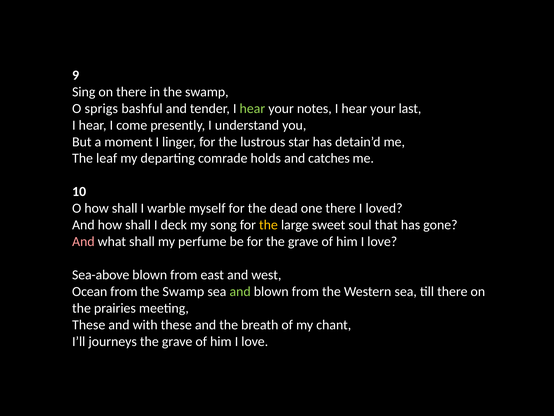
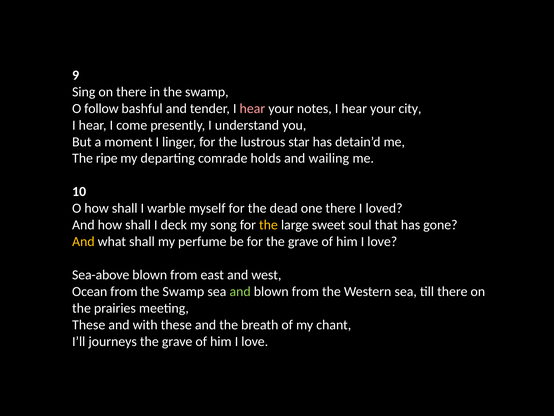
sprigs: sprigs -> follow (101, 108)
hear colour: light green -> pink (252, 108)
last: last -> city (410, 108)
leaf: leaf -> ripe (107, 158)
catches: catches -> wailing (329, 158)
And colour: pink -> yellow (83, 241)
